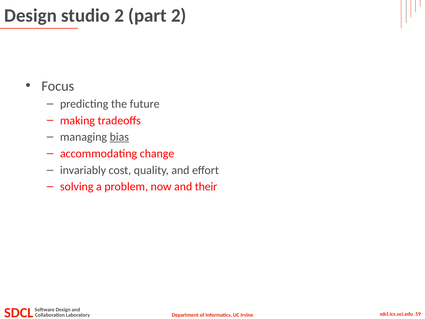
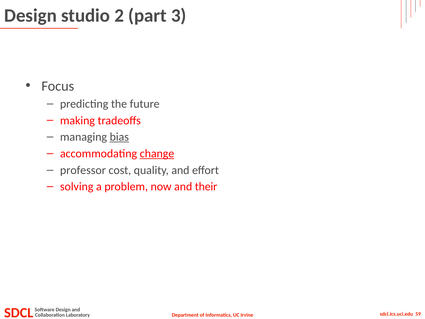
part 2: 2 -> 3 (179, 15)
change underline: none -> present (157, 153)
invariably: invariably -> professor (83, 170)
